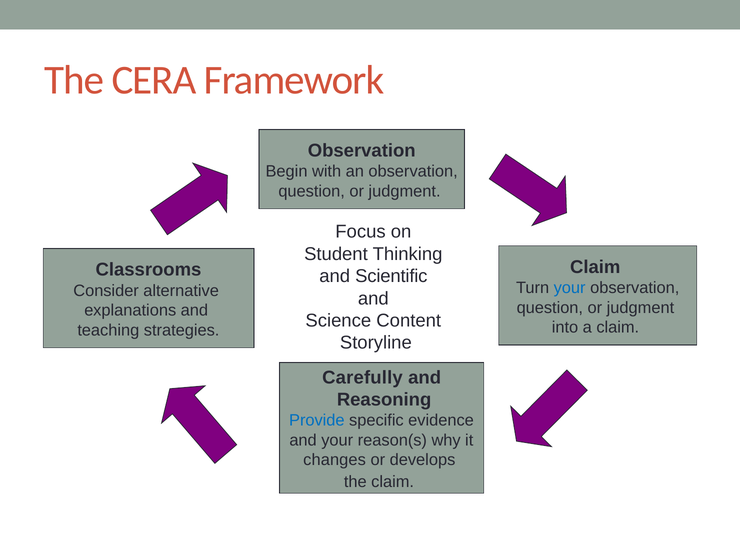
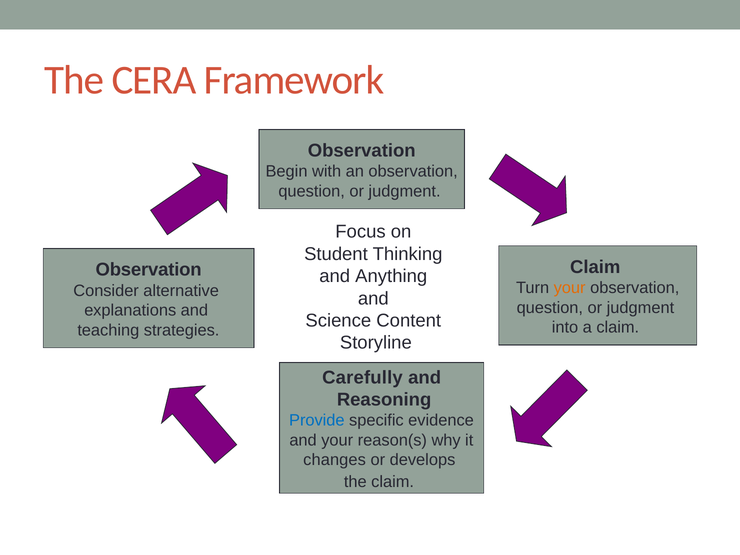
Classrooms: Classrooms -> Observation (149, 270)
Scientific: Scientific -> Anything (391, 276)
your colour: blue -> orange (570, 288)
